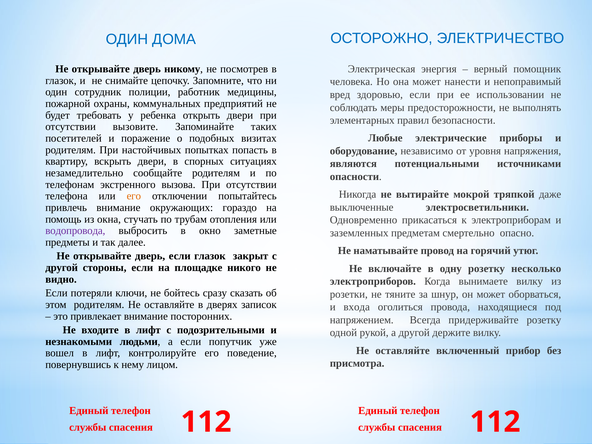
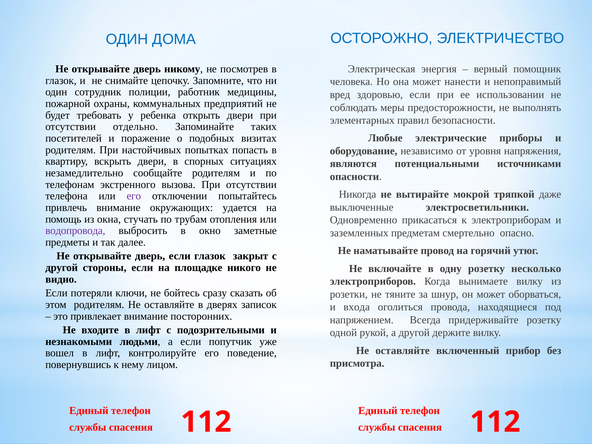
вызовите: вызовите -> отдельно (135, 127)
его colour: orange -> purple (134, 196)
гораздо: гораздо -> удается (240, 208)
